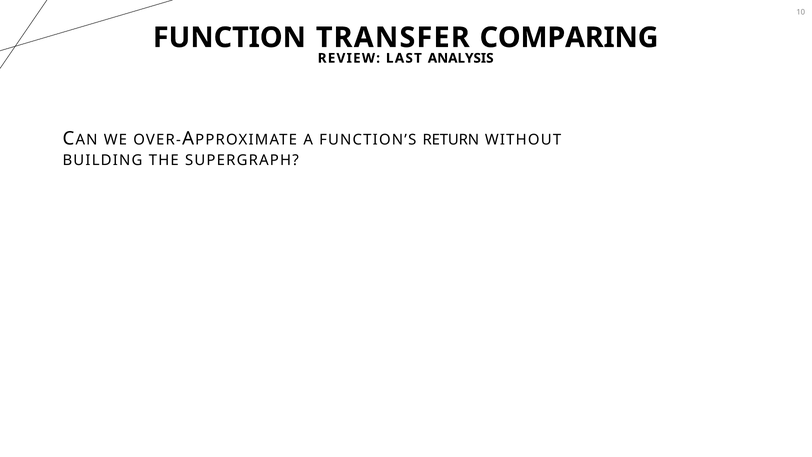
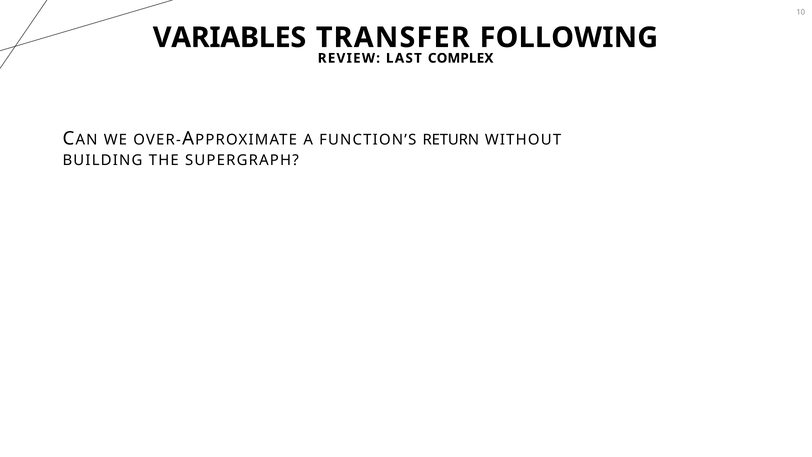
FUNCTION: FUNCTION -> VARIABLES (230, 38)
COMPARING: COMPARING -> FOLLOWING (569, 38)
ANALYSIS: ANALYSIS -> COMPLEX (461, 58)
